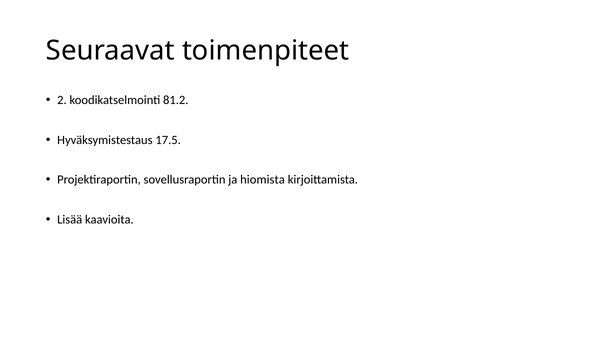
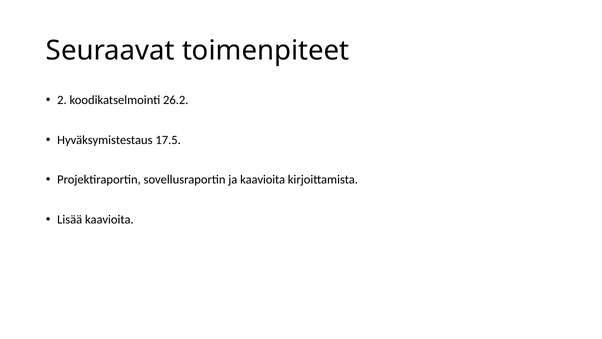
81.2: 81.2 -> 26.2 (176, 100)
ja hiomista: hiomista -> kaavioita (263, 180)
